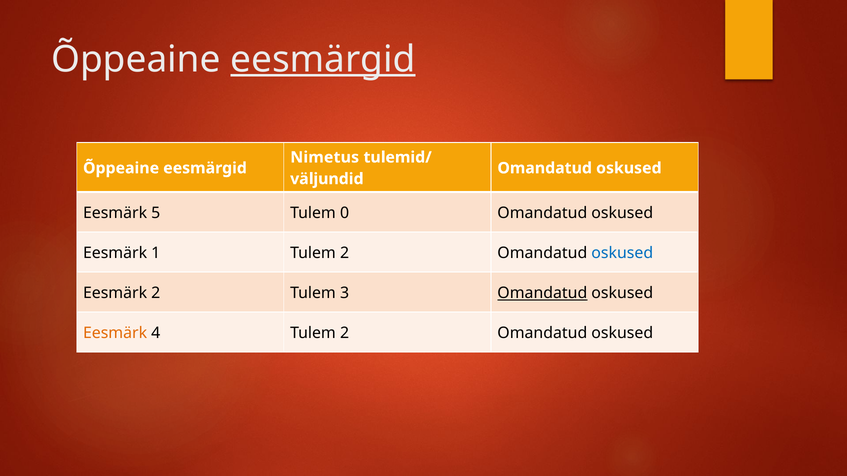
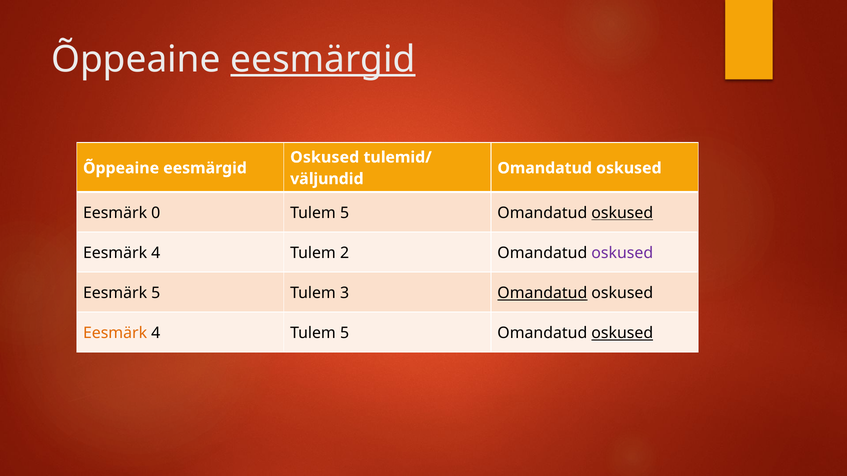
Nimetus: Nimetus -> Oskused (325, 157)
5: 5 -> 0 (156, 213)
0: 0 -> 5 (345, 213)
oskused underline: none -> present (622, 213)
1: 1 -> 4 (156, 253)
oskused colour: blue -> purple (622, 253)
Eesmärk 2: 2 -> 5 (156, 293)
4 Tulem 2: 2 -> 5 (345, 333)
oskused underline: none -> present (622, 333)
